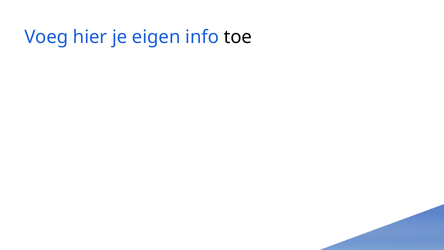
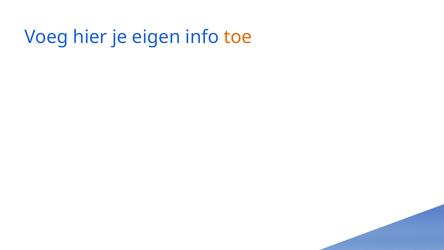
toe colour: black -> orange (238, 37)
